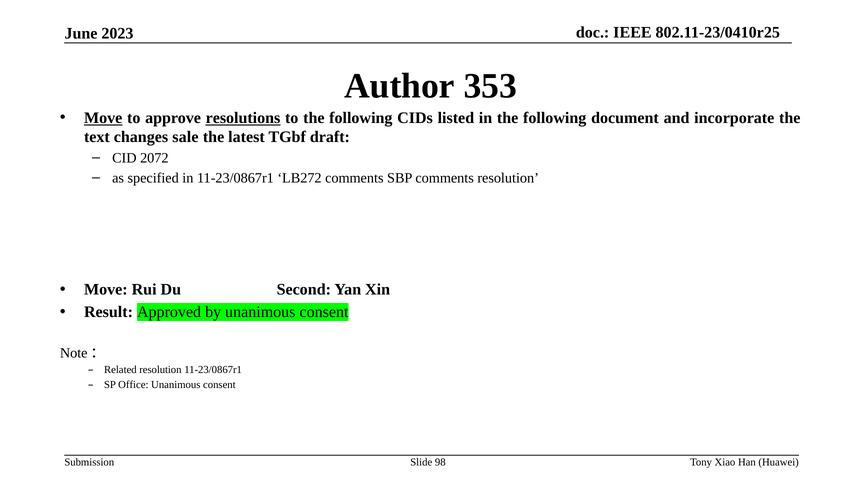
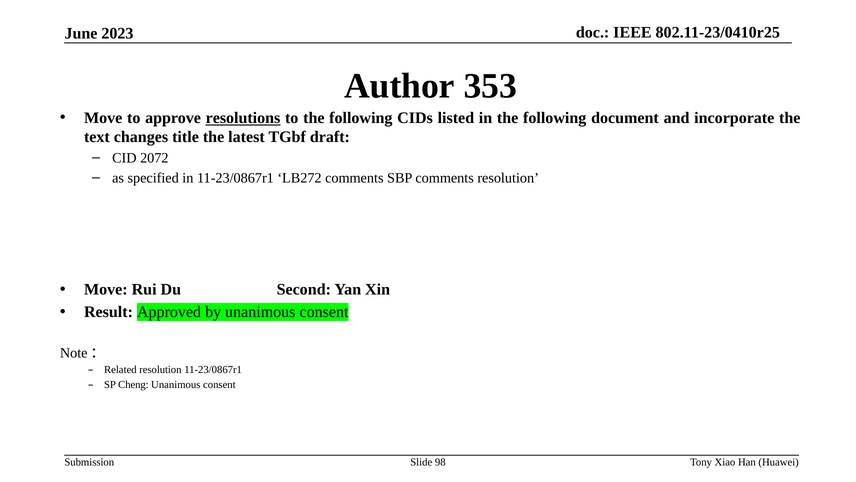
Move underline: present -> none (103, 118)
sale: sale -> title (186, 137)
Office: Office -> Cheng (133, 385)
